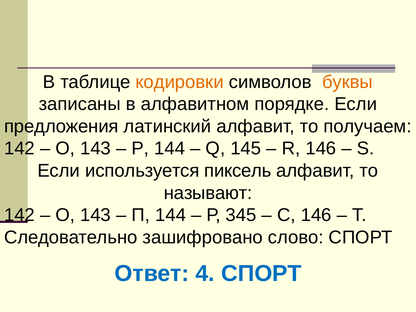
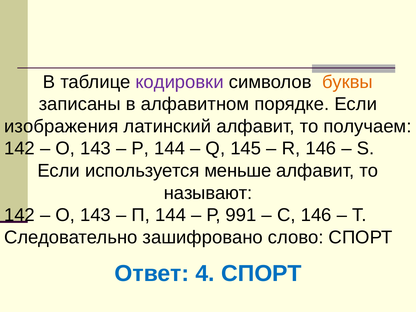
кодировки colour: orange -> purple (180, 82)
предложения: предложения -> изображения (61, 126)
пиксель: пиксель -> меньше (238, 171)
345: 345 -> 991 (241, 215)
